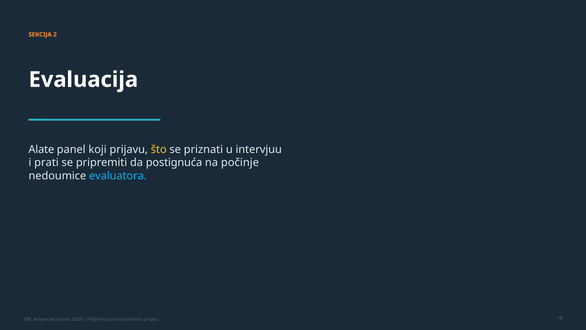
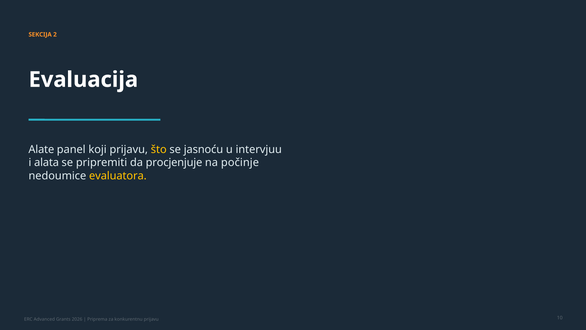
priznati: priznati -> jasnoću (203, 149)
prati: prati -> alata (47, 162)
postignuća: postignuća -> procjenjuje (174, 162)
evaluatora colour: light blue -> yellow (118, 176)
